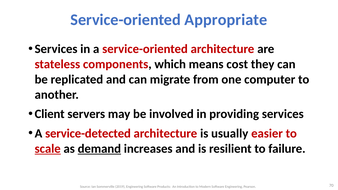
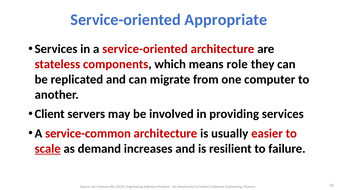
cost: cost -> role (237, 64)
service-detected: service-detected -> service-common (88, 134)
demand underline: present -> none (99, 149)
